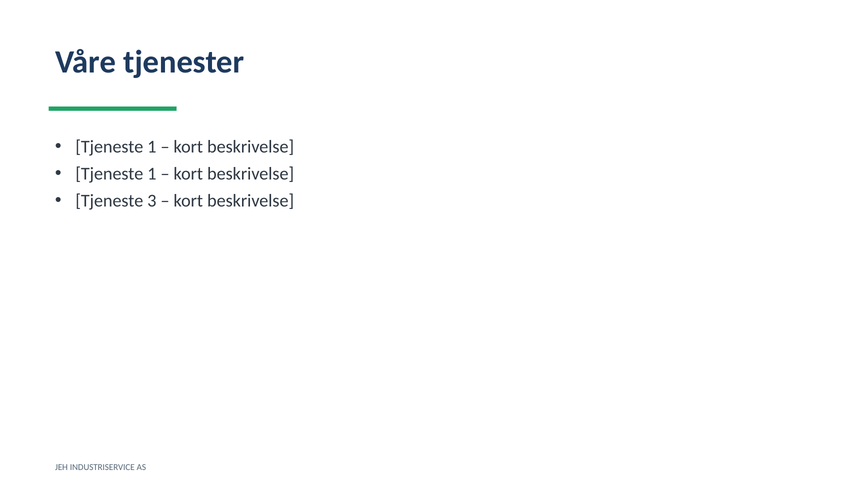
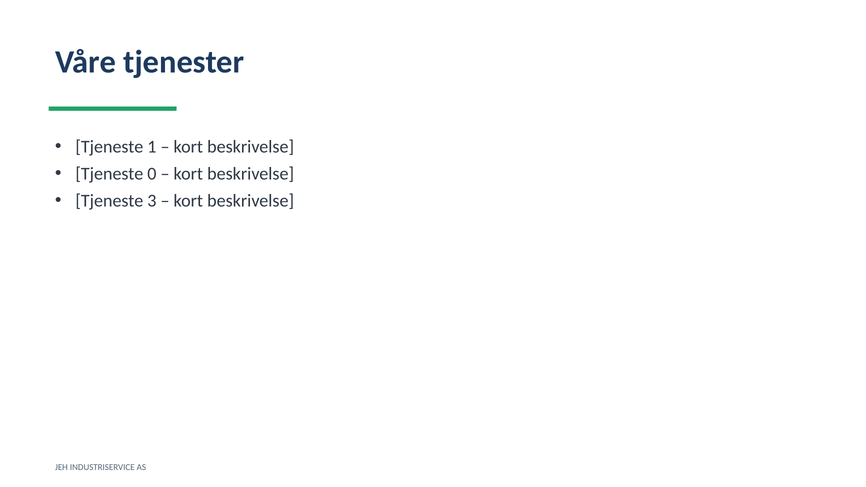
1: 1 -> 0 (152, 174)
